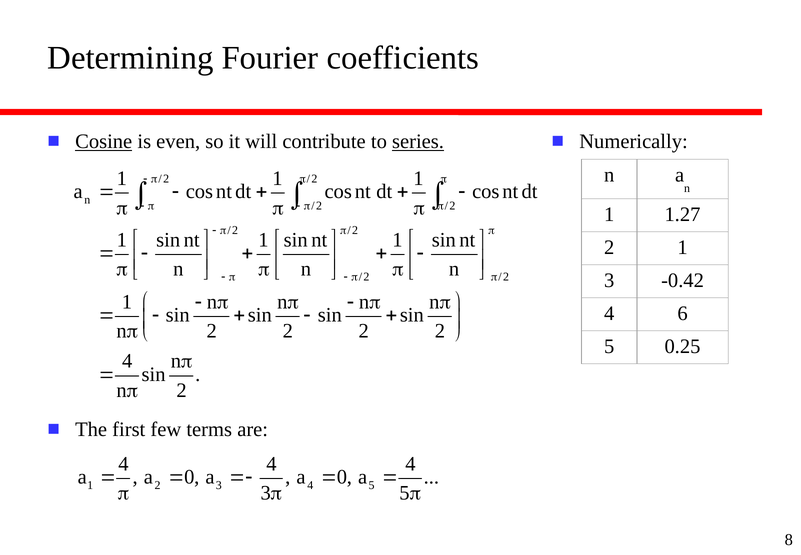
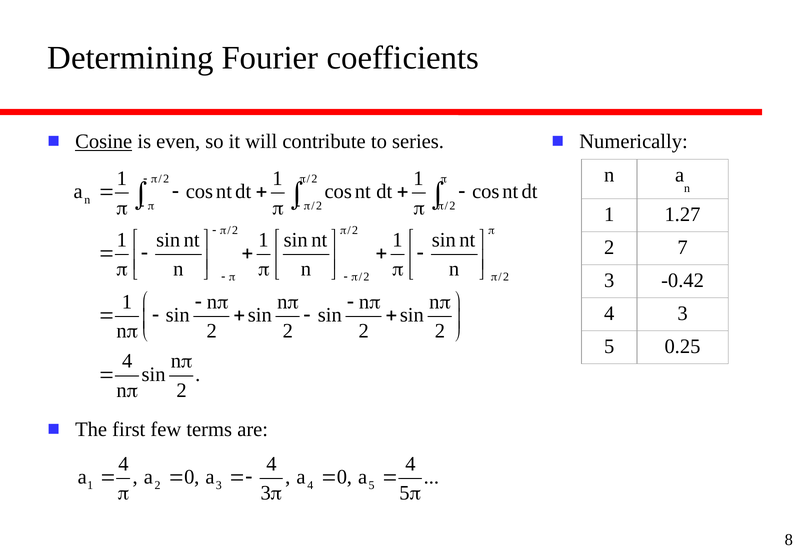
series underline: present -> none (418, 141)
2 1: 1 -> 7 (683, 247)
4 6: 6 -> 3 (683, 313)
